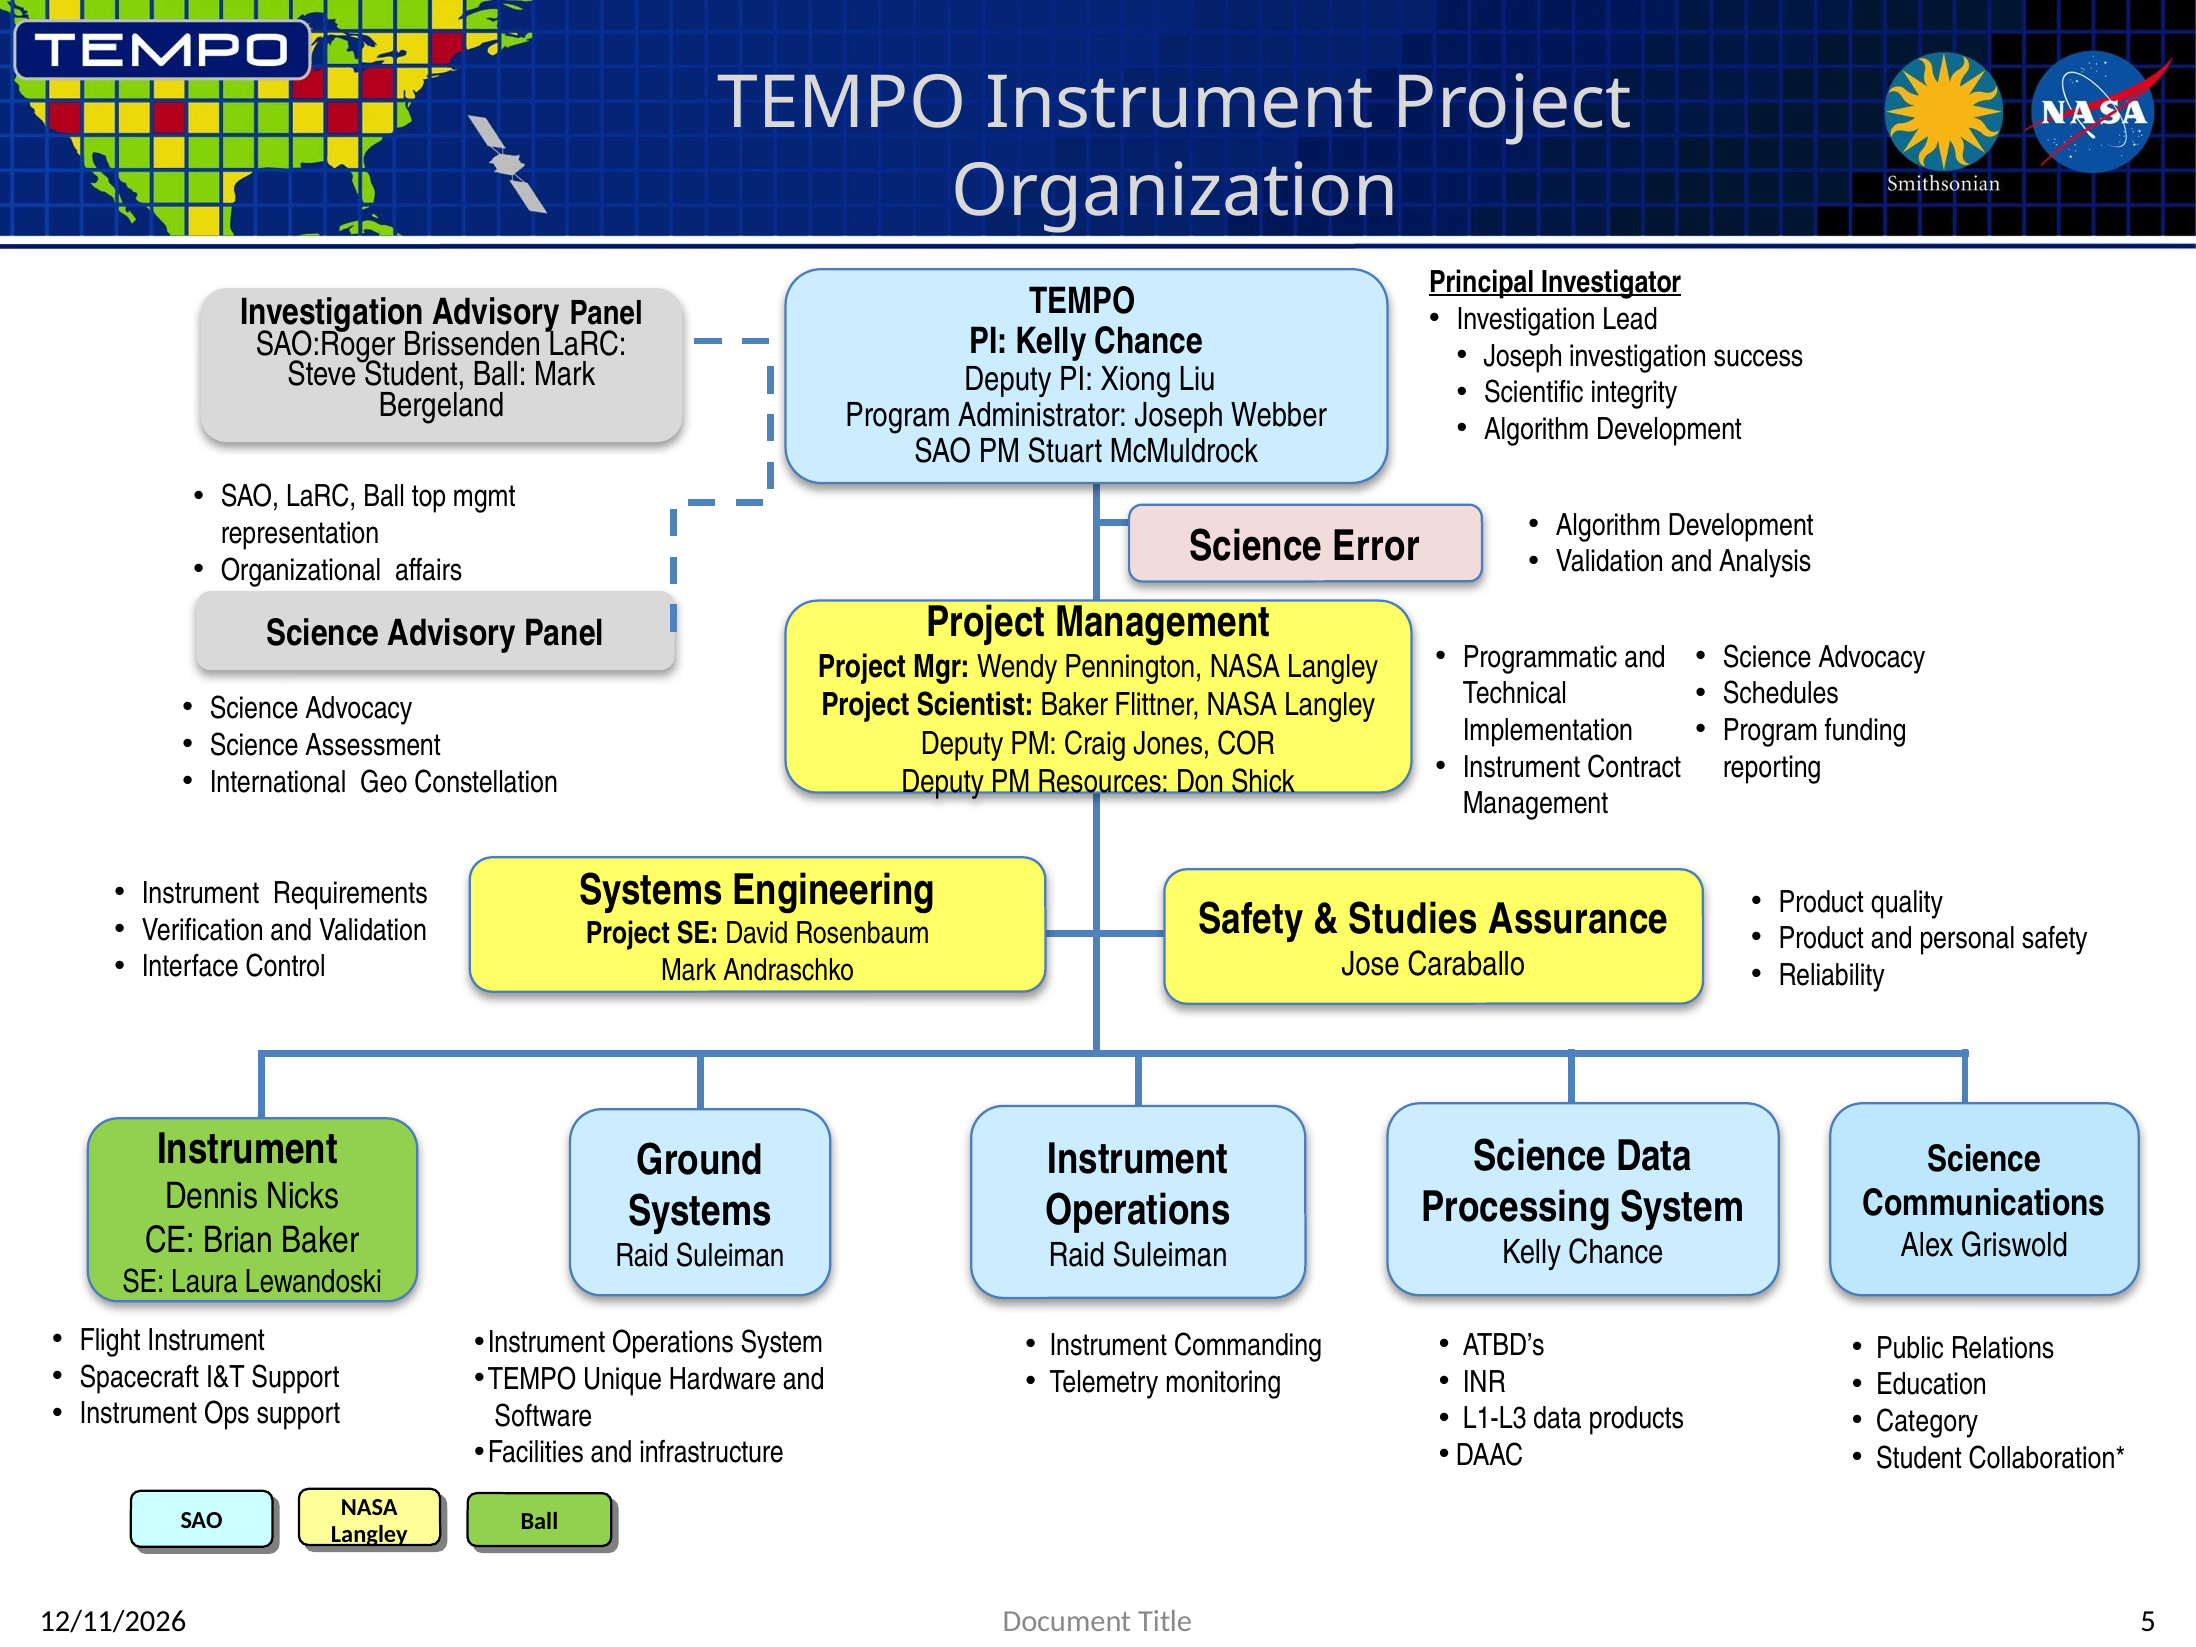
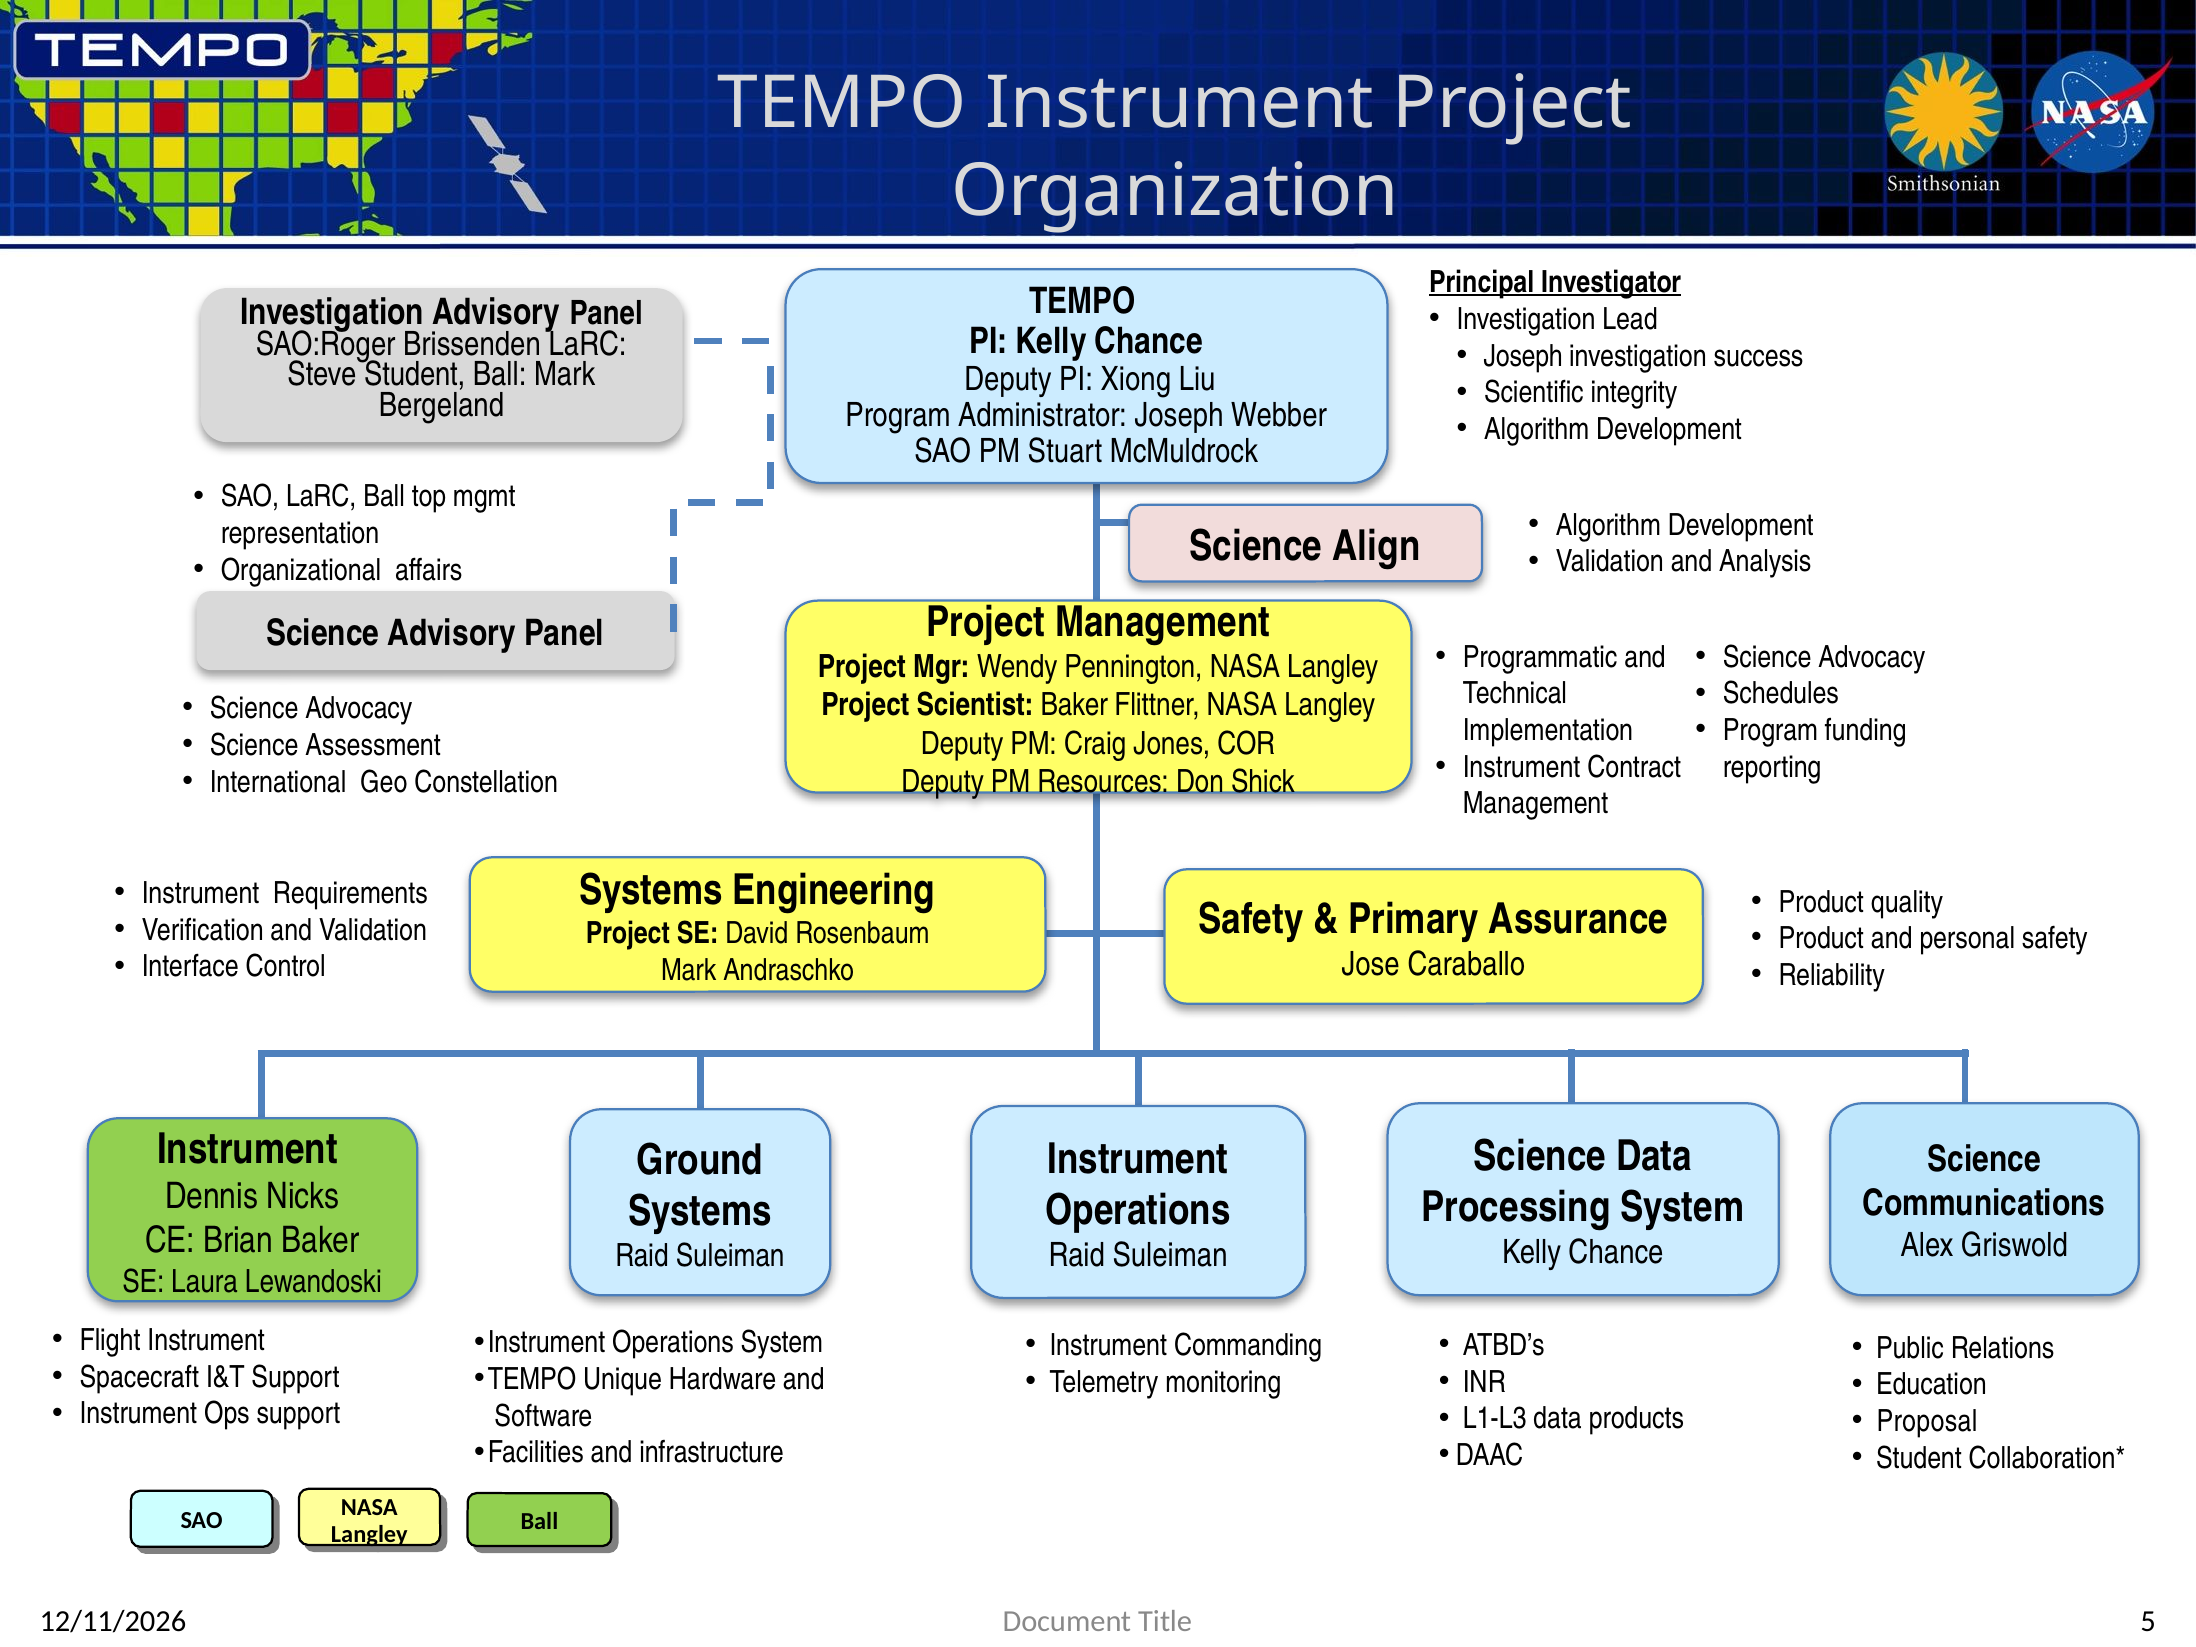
Error: Error -> Align (1377, 546)
Studies: Studies -> Primary (1413, 919)
Category: Category -> Proposal (1927, 1422)
